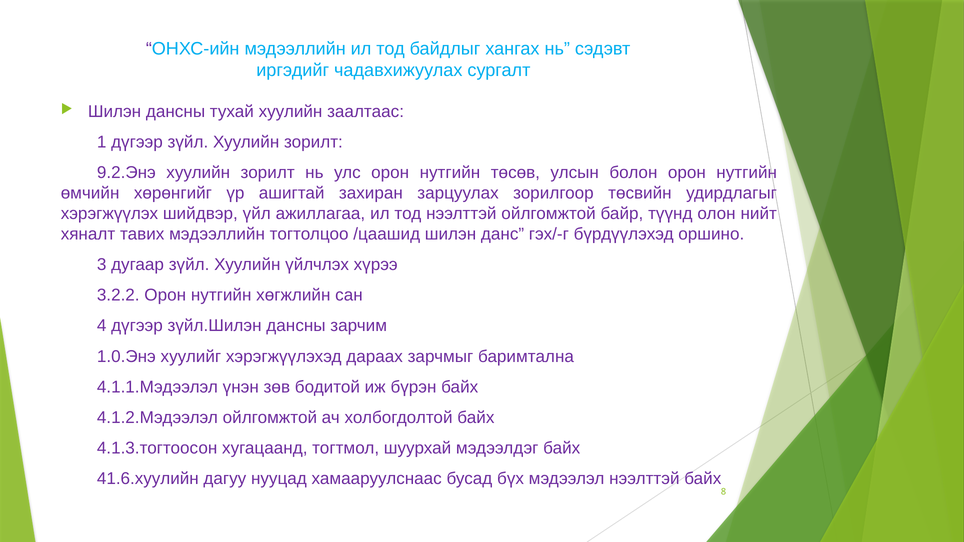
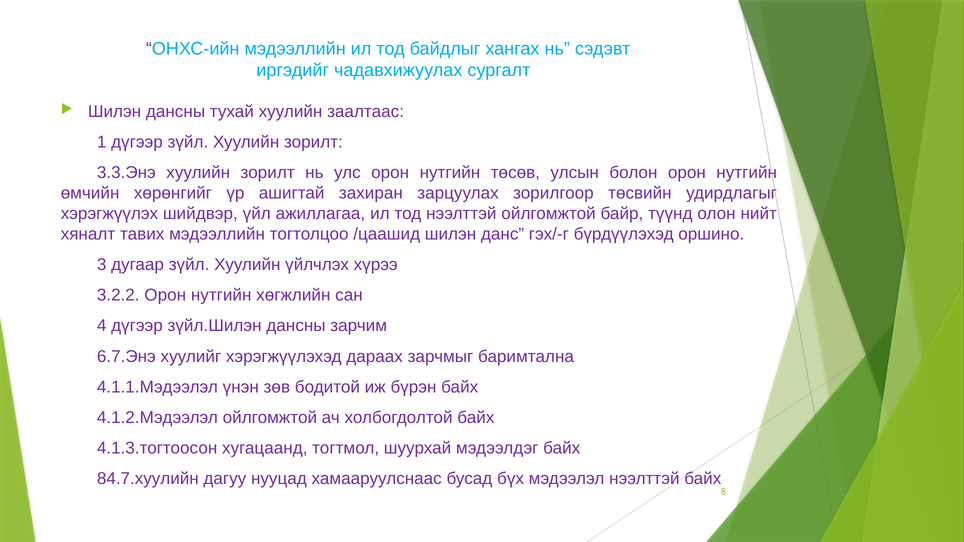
9.2.Энэ: 9.2.Энэ -> 3.3.Энэ (126, 173)
1.0.Энэ: 1.0.Энэ -> 6.7.Энэ (126, 357)
41.6.хуулийн: 41.6.хуулийн -> 84.7.хуулийн (148, 479)
